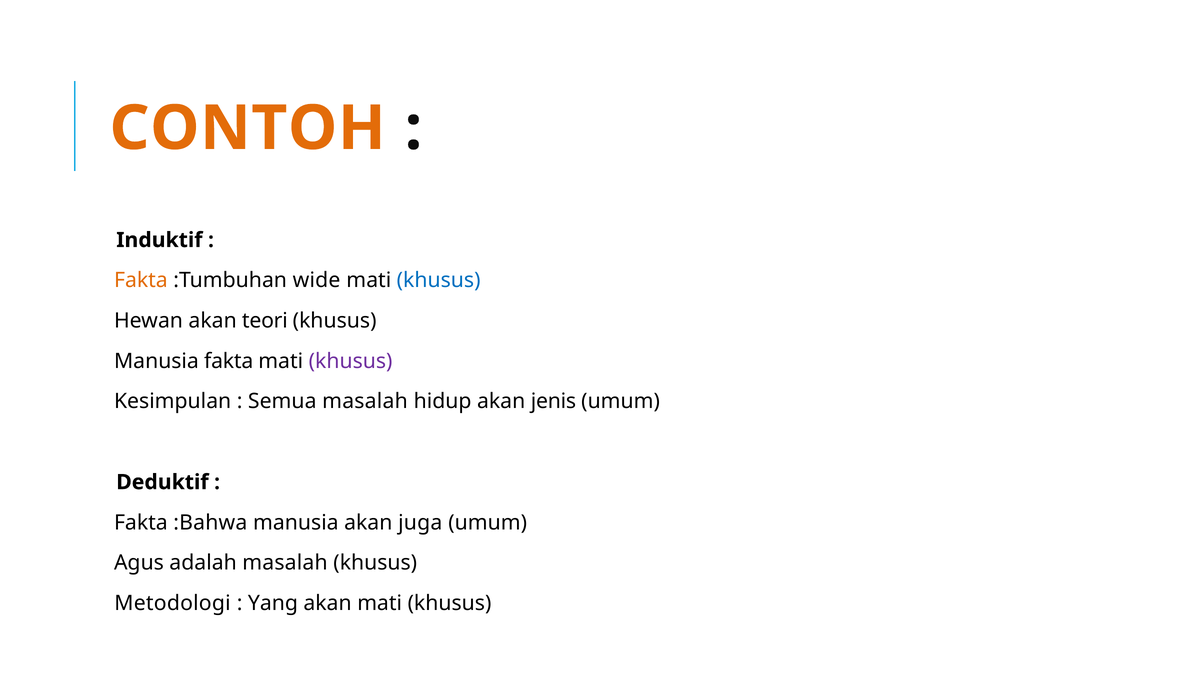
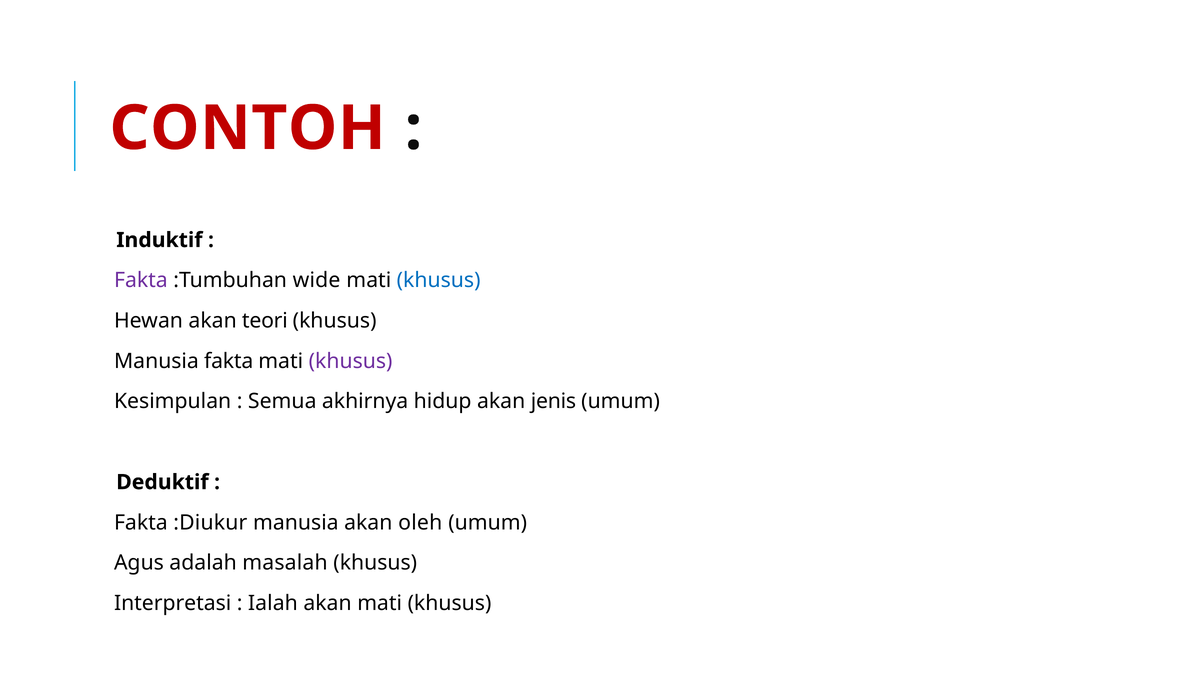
CONTOH colour: orange -> red (248, 128)
Fakta colour: orange -> purple (141, 281)
Semua masalah: masalah -> akhirnya (365, 402)
:Bahwa: :Bahwa -> :Diukur (210, 523)
juga: juga -> oleh (420, 523)
Metodologi: Metodologi -> Interpretasi (173, 604)
Yang: Yang -> Ialah (273, 604)
